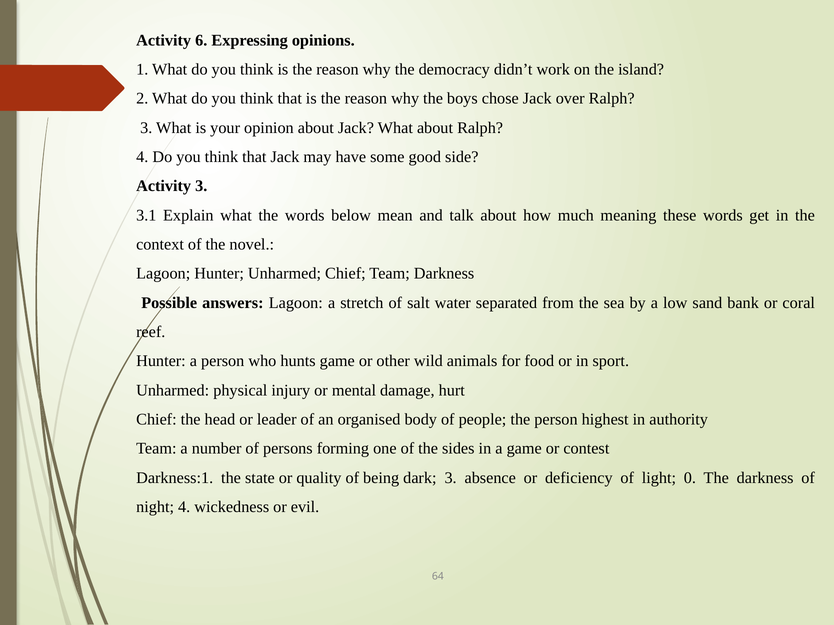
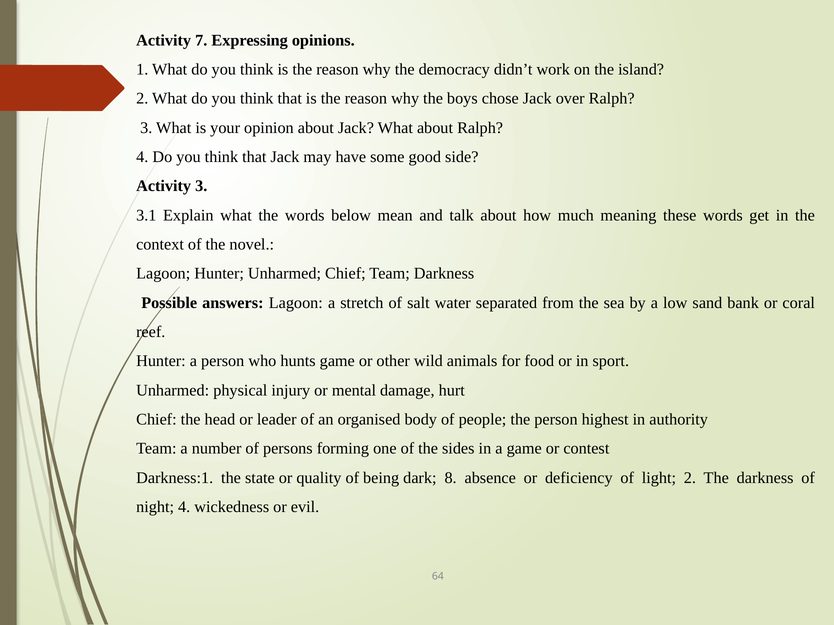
6: 6 -> 7 (201, 40)
dark 3: 3 -> 8 (451, 478)
light 0: 0 -> 2 (690, 478)
